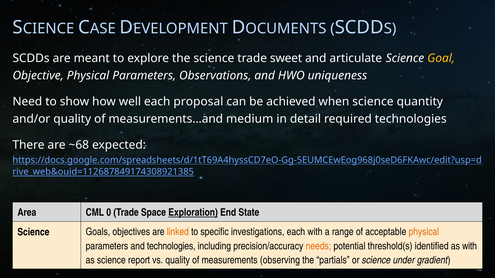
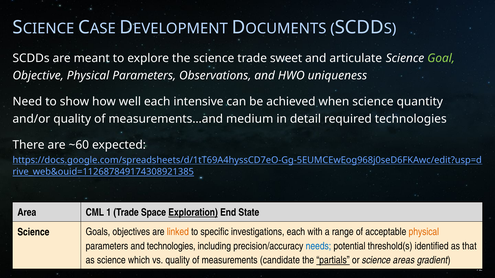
Goal colour: yellow -> light green (441, 59)
proposal: proposal -> intensive (198, 102)
~68: ~68 -> ~60 (79, 145)
0: 0 -> 1 (109, 213)
needs colour: orange -> blue (318, 246)
as with: with -> that (469, 246)
report: report -> which (139, 261)
observing: observing -> candidate (280, 261)
partials underline: none -> present (333, 261)
under: under -> areas (404, 261)
